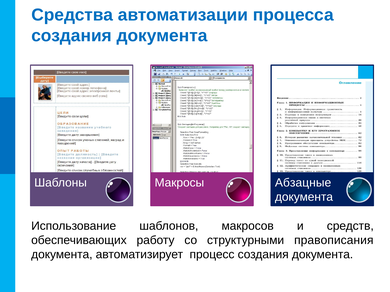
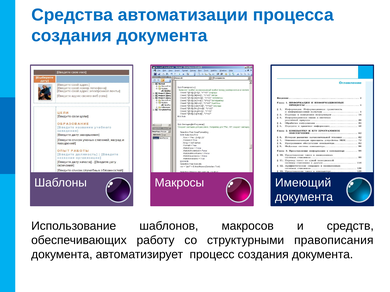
Абзацные: Абзацные -> Имеющий (303, 183)
